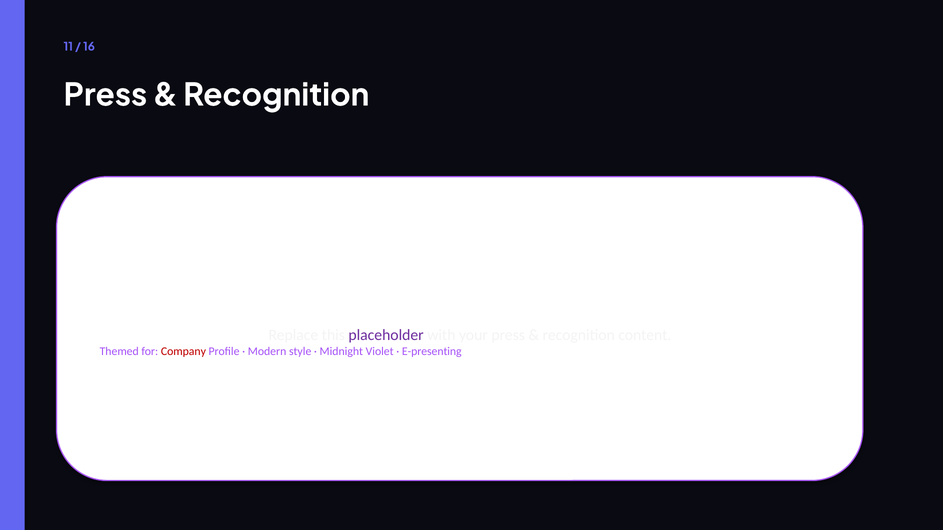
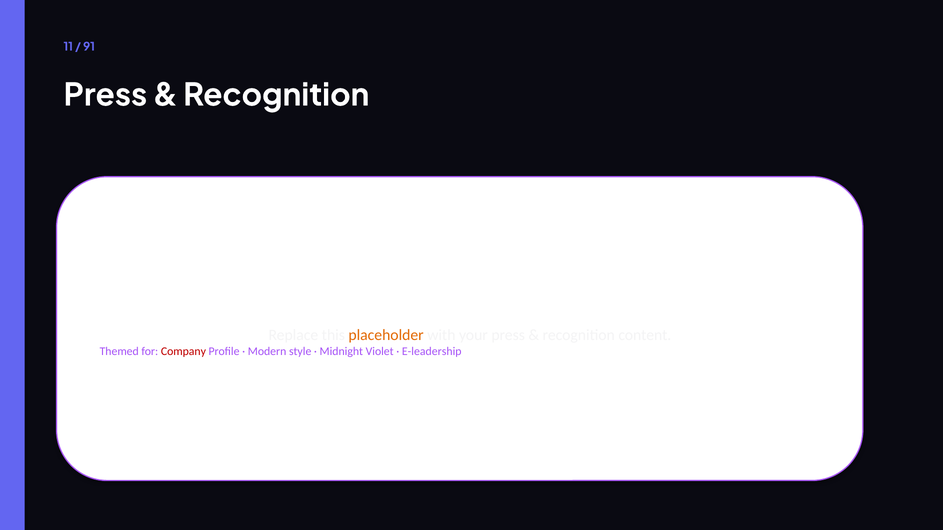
16: 16 -> 91 (89, 47)
placeholder colour: purple -> orange (386, 335)
E-presenting: E-presenting -> E-leadership (432, 351)
